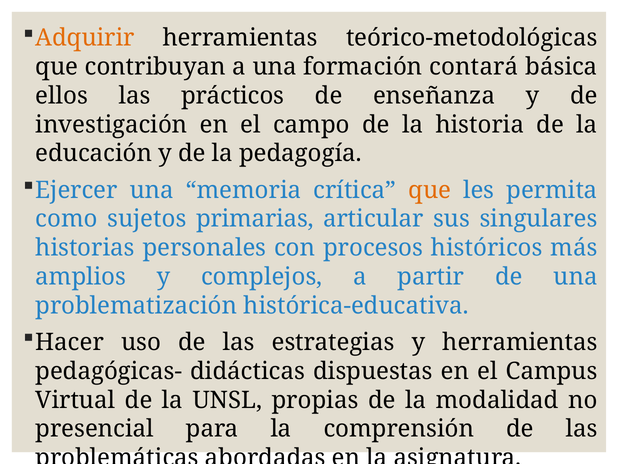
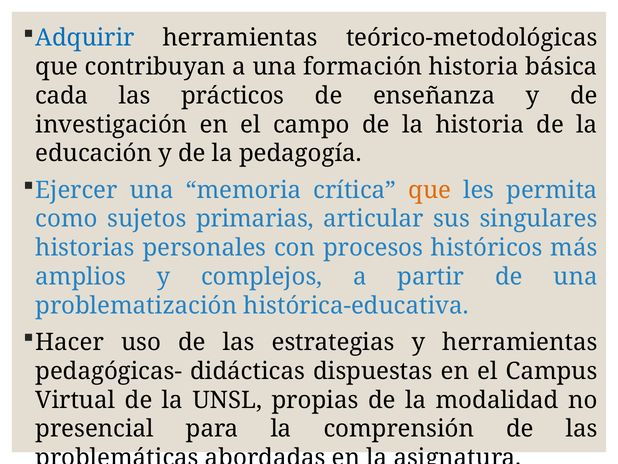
Adquirir colour: orange -> blue (85, 38)
formación contará: contará -> historia (474, 67)
ellos: ellos -> cada (62, 96)
